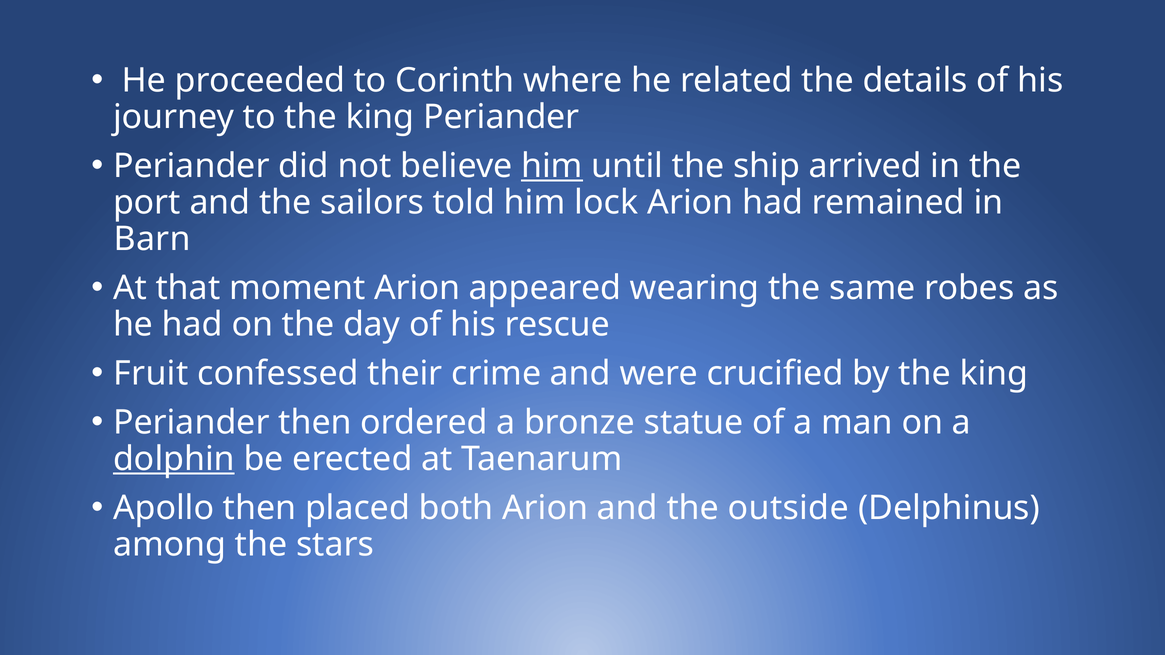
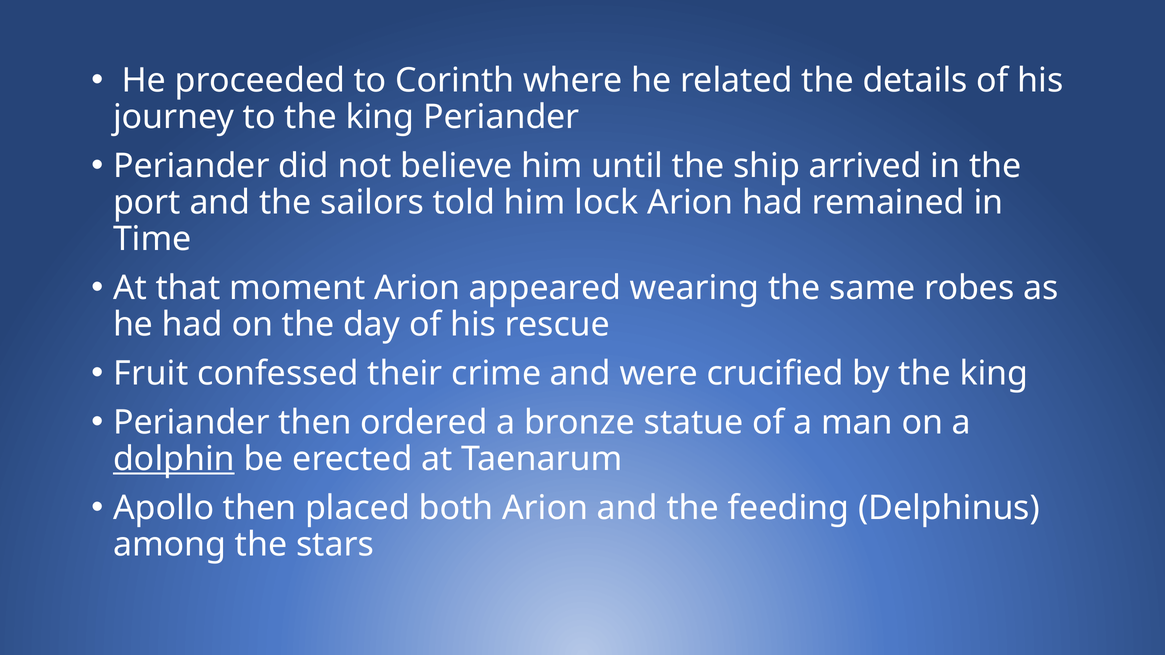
him underline: present -> none (552, 166)
Barn: Barn -> Time (152, 239)
outside: outside -> feeding (789, 508)
